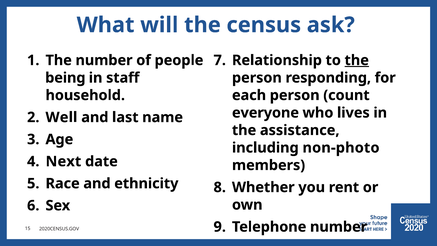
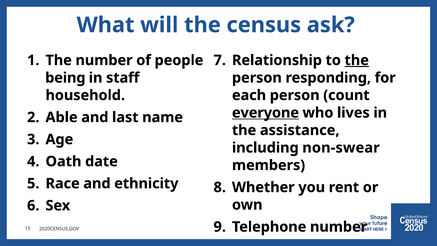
everyone underline: none -> present (265, 113)
Well: Well -> Able (62, 117)
non-photo: non-photo -> non-swear (341, 148)
Next: Next -> Oath (63, 161)
